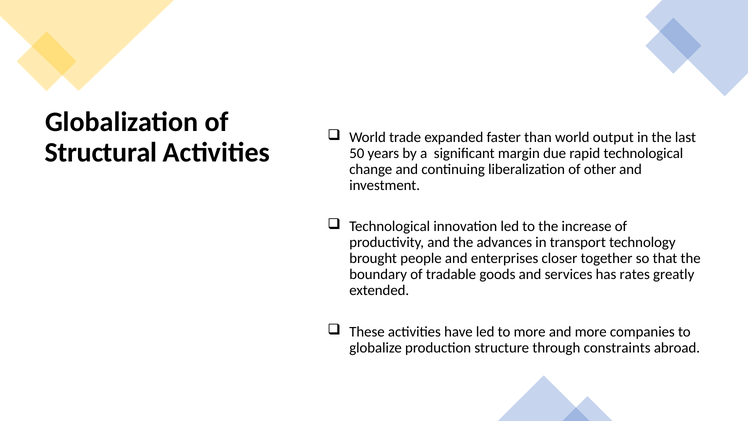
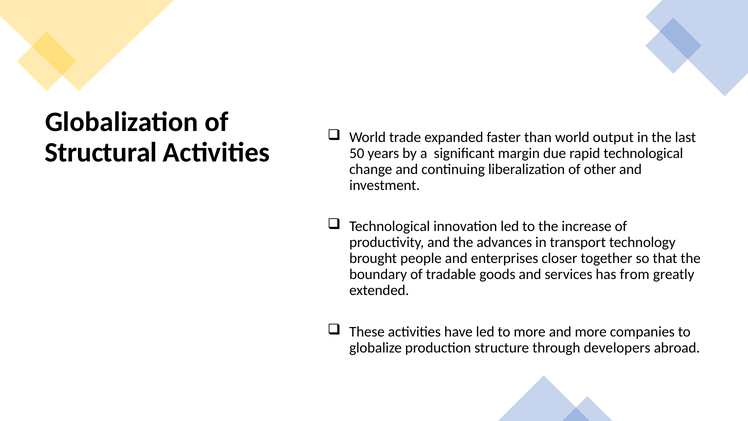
rates: rates -> from (635, 274)
constraints: constraints -> developers (617, 348)
